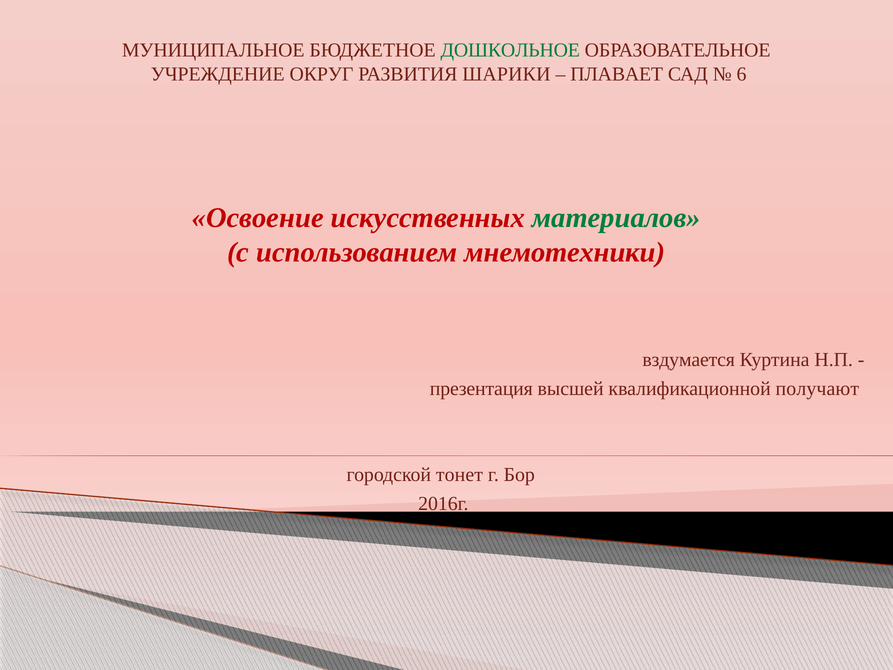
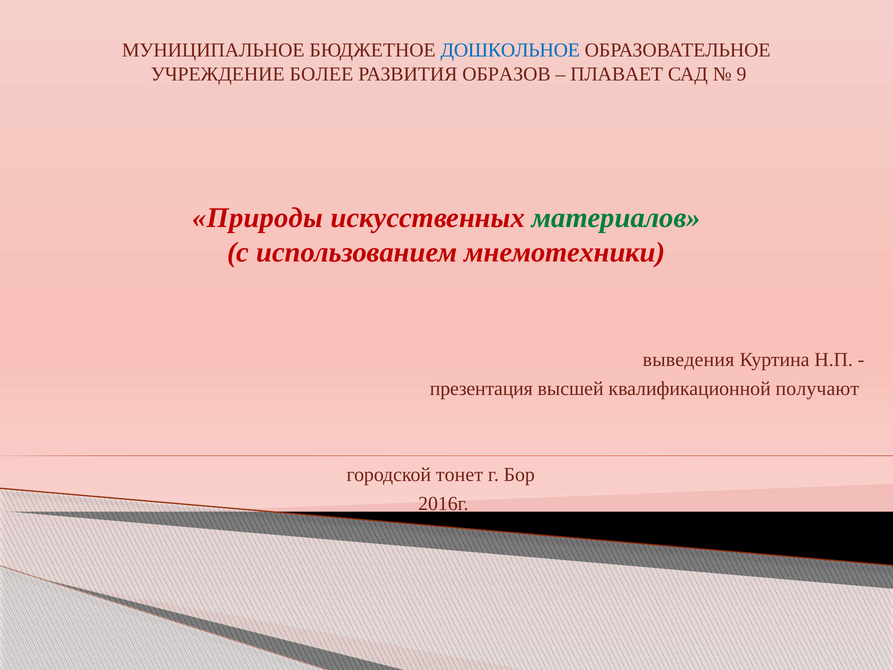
ДОШКОЛЬНОЕ colour: green -> blue (510, 50)
ОКРУГ: ОКРУГ -> БОЛЕЕ (321, 74)
ШАРИКИ: ШАРИКИ -> ОБРАЗОВ (506, 74)
6: 6 -> 9 (742, 74)
Освоение: Освоение -> Природы (258, 218)
вздумается: вздумается -> выведения (689, 360)
